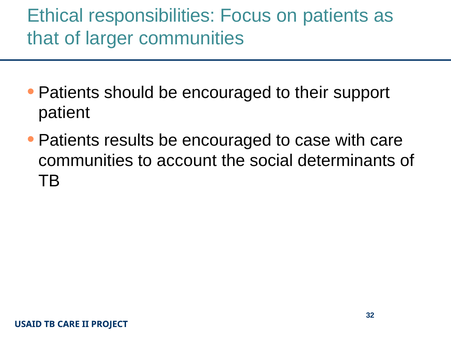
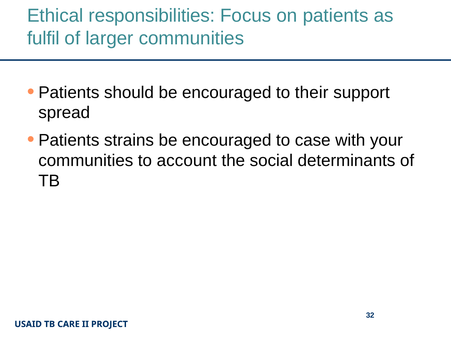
that: that -> fulfil (43, 38)
patient: patient -> spread (64, 113)
results: results -> strains (129, 140)
with care: care -> your (386, 140)
